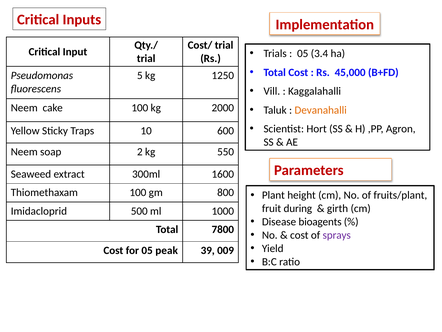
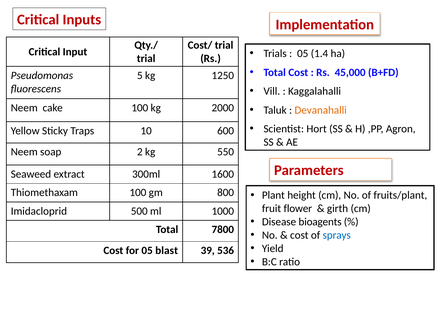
3.4: 3.4 -> 1.4 (319, 53)
during: during -> flower (298, 208)
sprays colour: purple -> blue (337, 235)
peak: peak -> blast (167, 250)
009: 009 -> 536 (226, 250)
